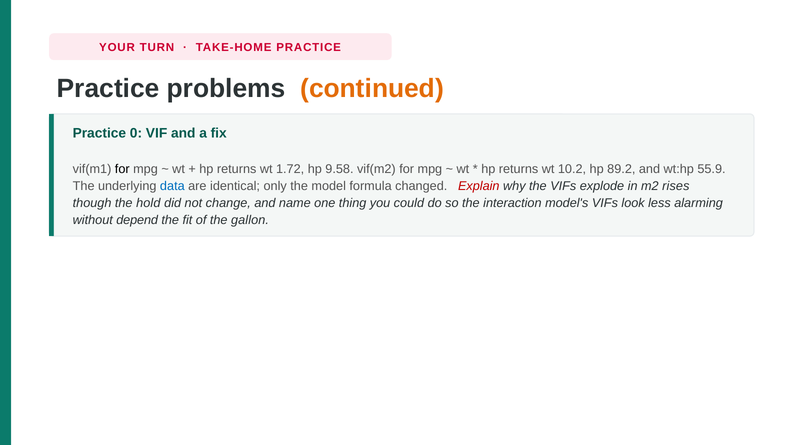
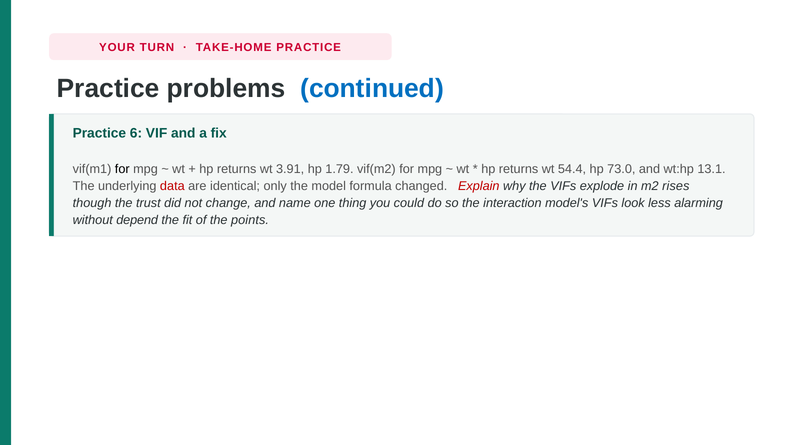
continued colour: orange -> blue (372, 89)
0: 0 -> 6 (136, 133)
1.72: 1.72 -> 3.91 (290, 170)
9.58: 9.58 -> 1.79 (339, 170)
10.2: 10.2 -> 54.4 (572, 170)
89.2: 89.2 -> 73.0 (621, 170)
55.9: 55.9 -> 13.1 (711, 170)
data colour: blue -> red (172, 186)
hold: hold -> trust (148, 203)
gallon: gallon -> points (250, 220)
